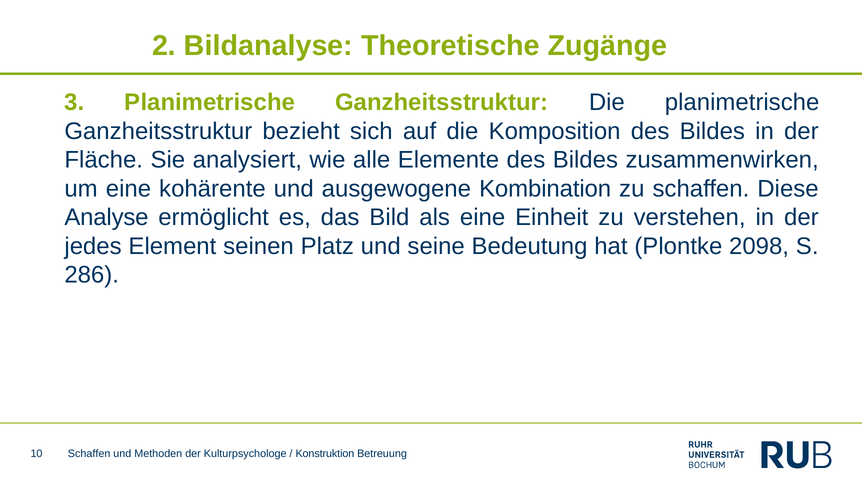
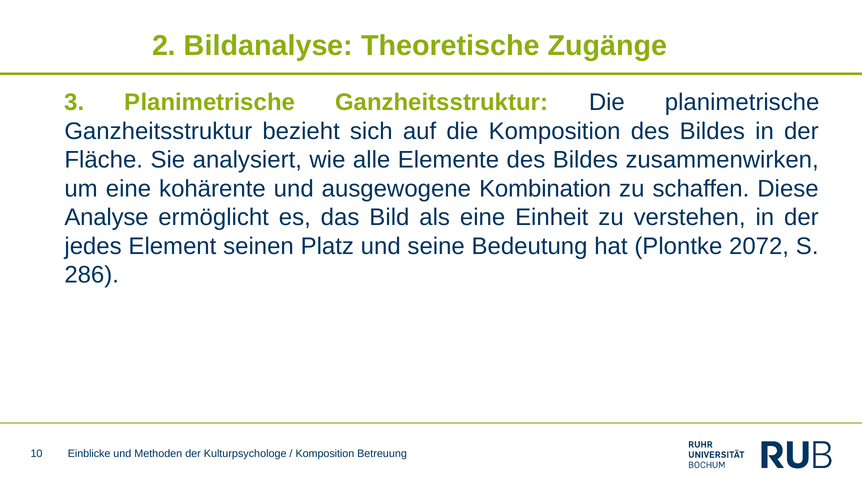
2098: 2098 -> 2072 (759, 246)
Schaffen: Schaffen -> Einblicke (89, 454)
Konstruktion: Konstruktion -> Komposition (325, 454)
